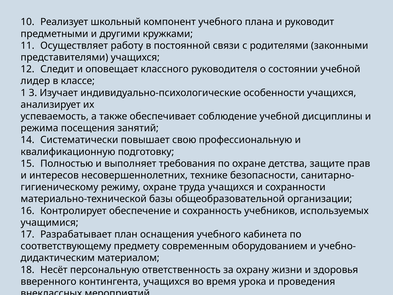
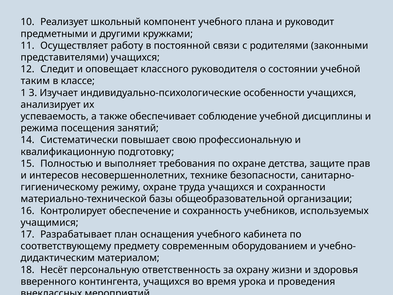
лидер: лидер -> таким (35, 81)
